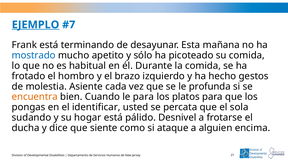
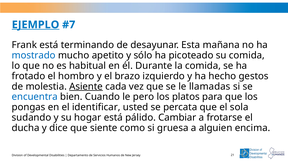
Asiente underline: none -> present (86, 86)
profunda: profunda -> llamadas (210, 86)
encuentra colour: orange -> blue (35, 97)
le para: para -> pero (143, 97)
Desnivel: Desnivel -> Cambiar (177, 118)
ataque: ataque -> gruesa (173, 128)
